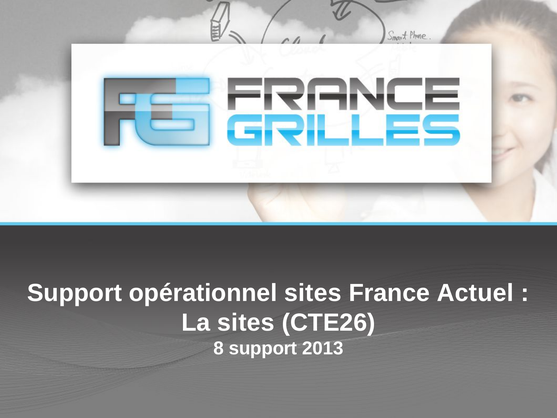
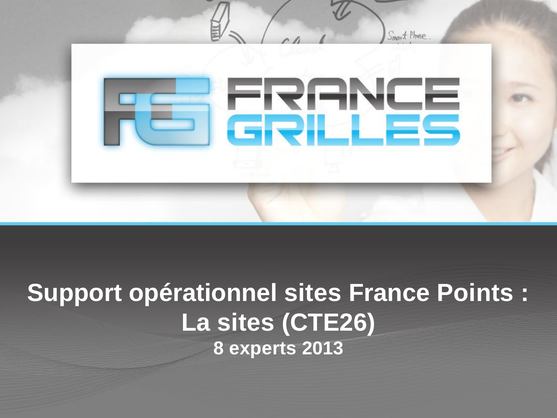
Actuel: Actuel -> Points (475, 293)
8 support: support -> experts (263, 348)
